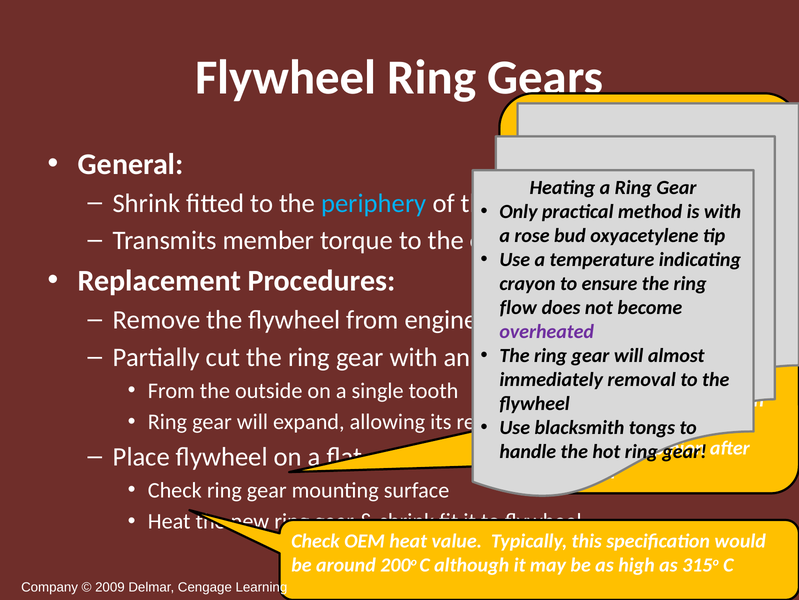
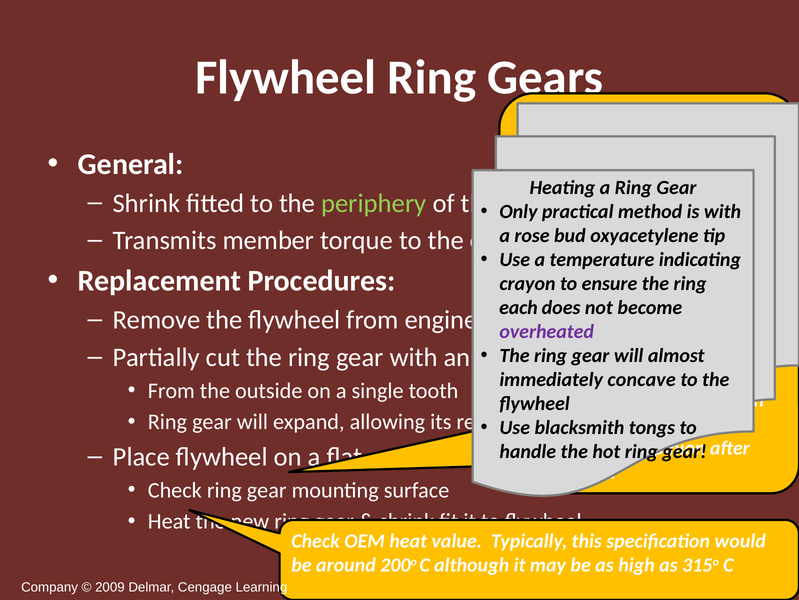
periphery colour: light blue -> light green (374, 203)
flow: flow -> each (518, 307)
removal: removal -> concave (642, 379)
